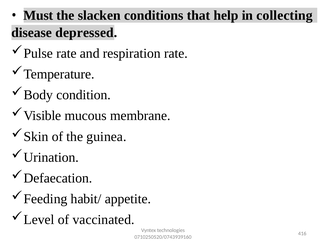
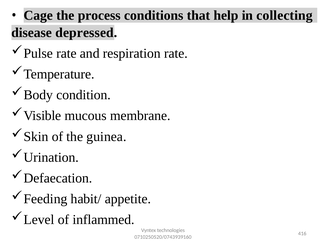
Must: Must -> Cage (38, 15)
slacken: slacken -> process (99, 15)
vaccinated: vaccinated -> inflammed (104, 219)
